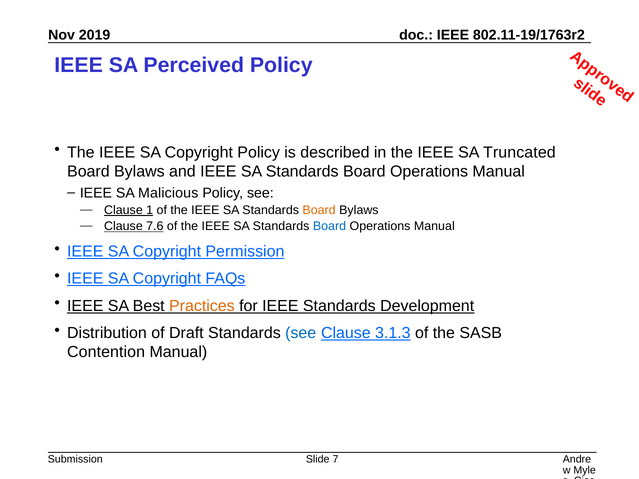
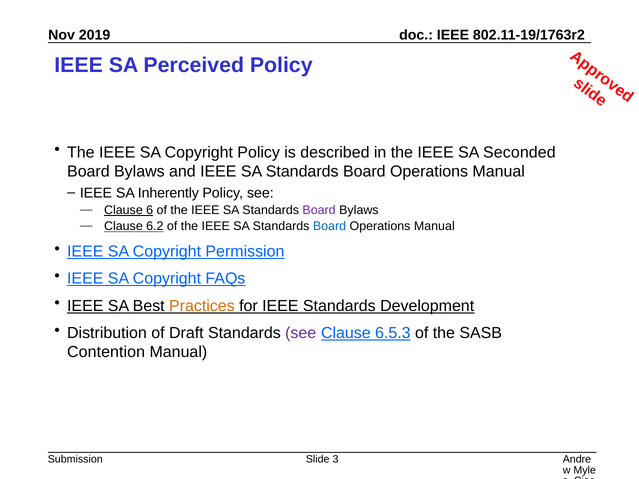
Truncated: Truncated -> Seconded (519, 152)
Malicious: Malicious -> Inherently (168, 193)
1: 1 -> 6 (150, 210)
Board colour: orange -> purple (319, 210)
7.6: 7.6 -> 6.2 (155, 226)
see colour: blue -> purple (301, 333)
3.1.3: 3.1.3 -> 6.5.3 (393, 333)
7: 7 -> 3 (335, 460)
